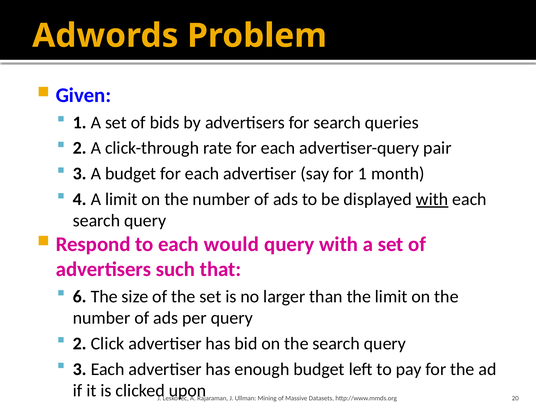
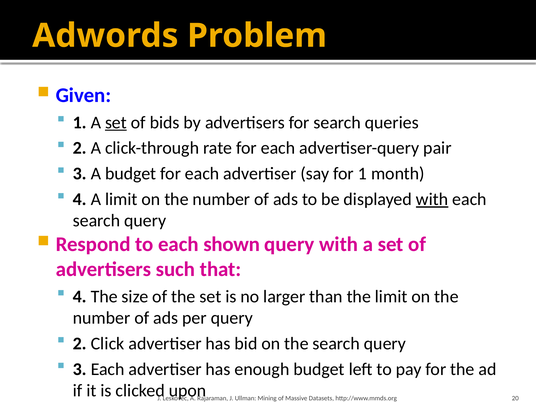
set underline: none -> present (116, 122)
would: would -> shown (232, 244)
6: 6 -> 4 (80, 296)
